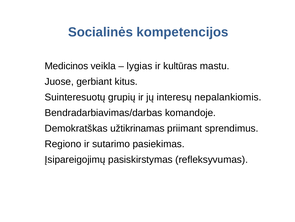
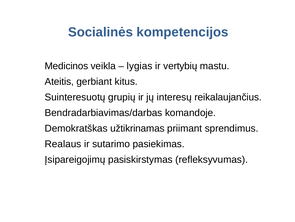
kultūras: kultūras -> vertybių (180, 66)
Juose: Juose -> Ateitis (59, 81)
nepalankiomis: nepalankiomis -> reikalaujančius (228, 97)
Regiono: Regiono -> Realaus (63, 144)
